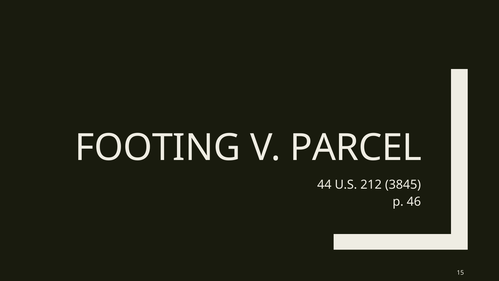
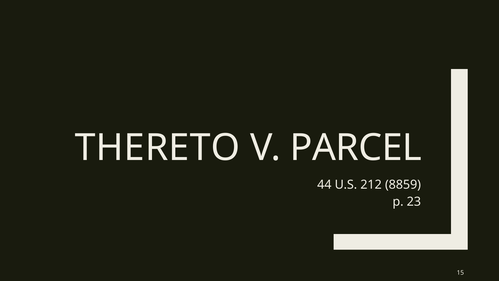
FOOTING: FOOTING -> THERETO (157, 148)
3845: 3845 -> 8859 (403, 185)
46: 46 -> 23 (414, 201)
